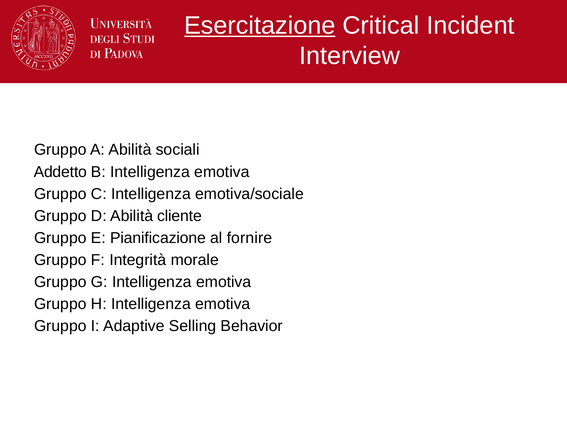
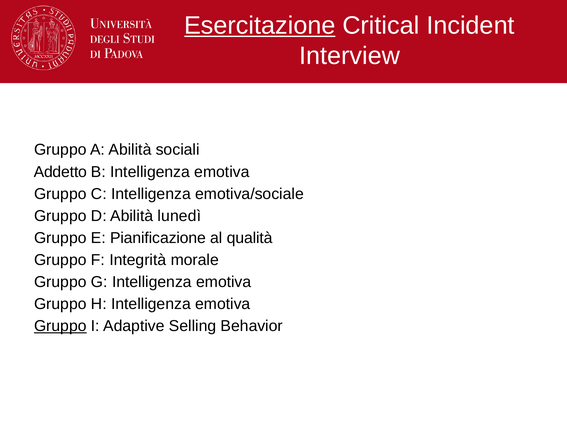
cliente: cliente -> lunedì (179, 216)
fornire: fornire -> qualità (250, 238)
Gruppo underline: none -> present (60, 326)
